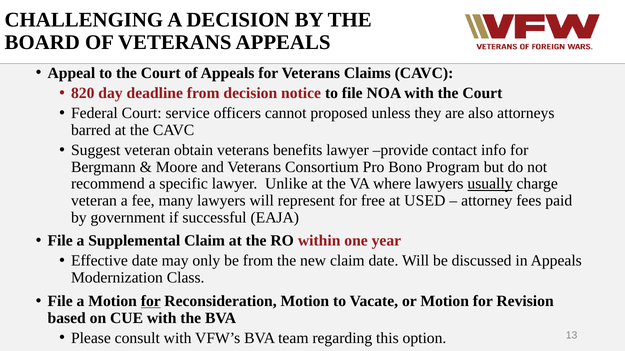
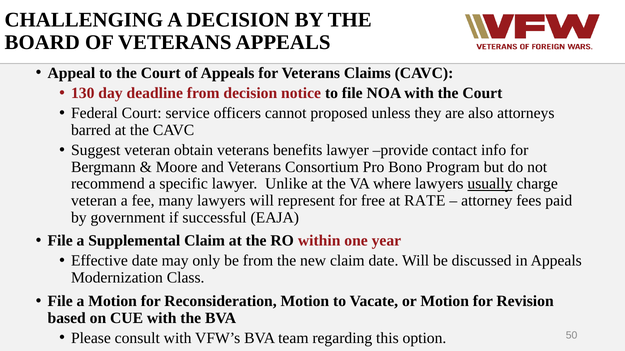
820: 820 -> 130 (83, 93)
USED: USED -> RATE (425, 201)
for underline: present -> none (151, 302)
13: 13 -> 50 (572, 336)
